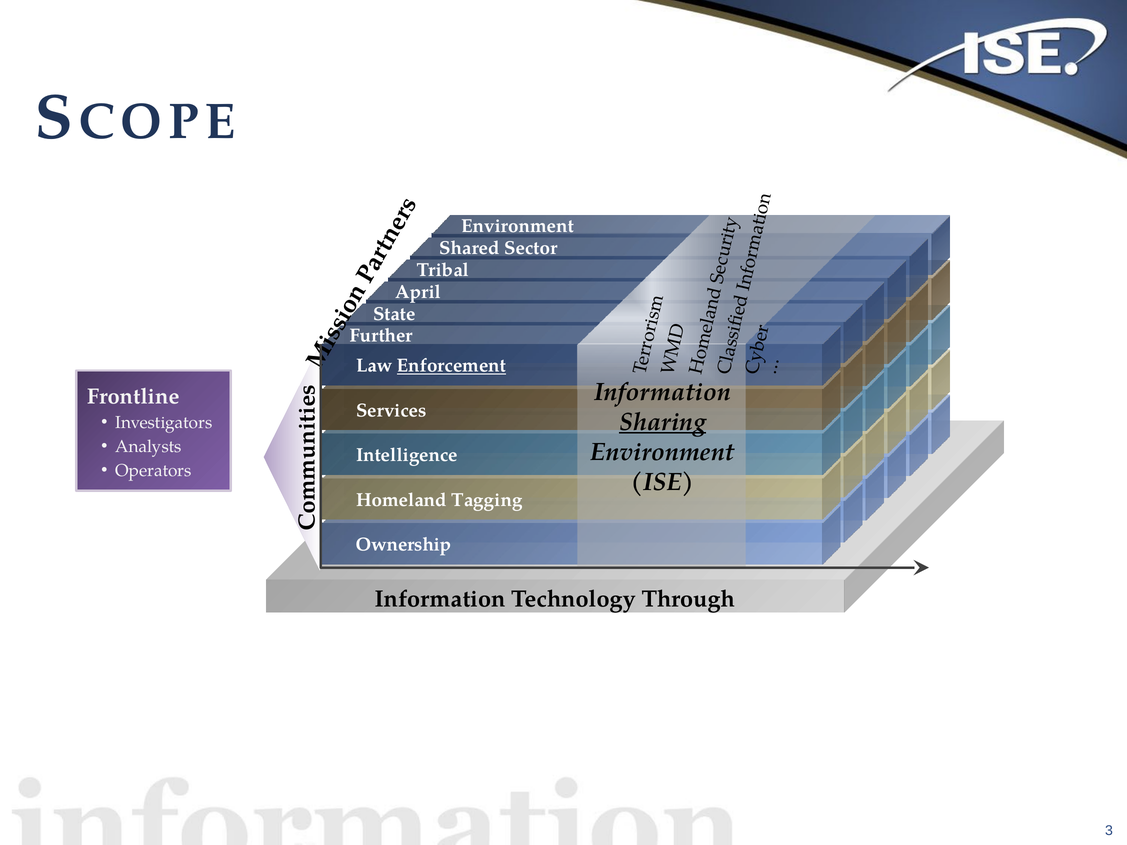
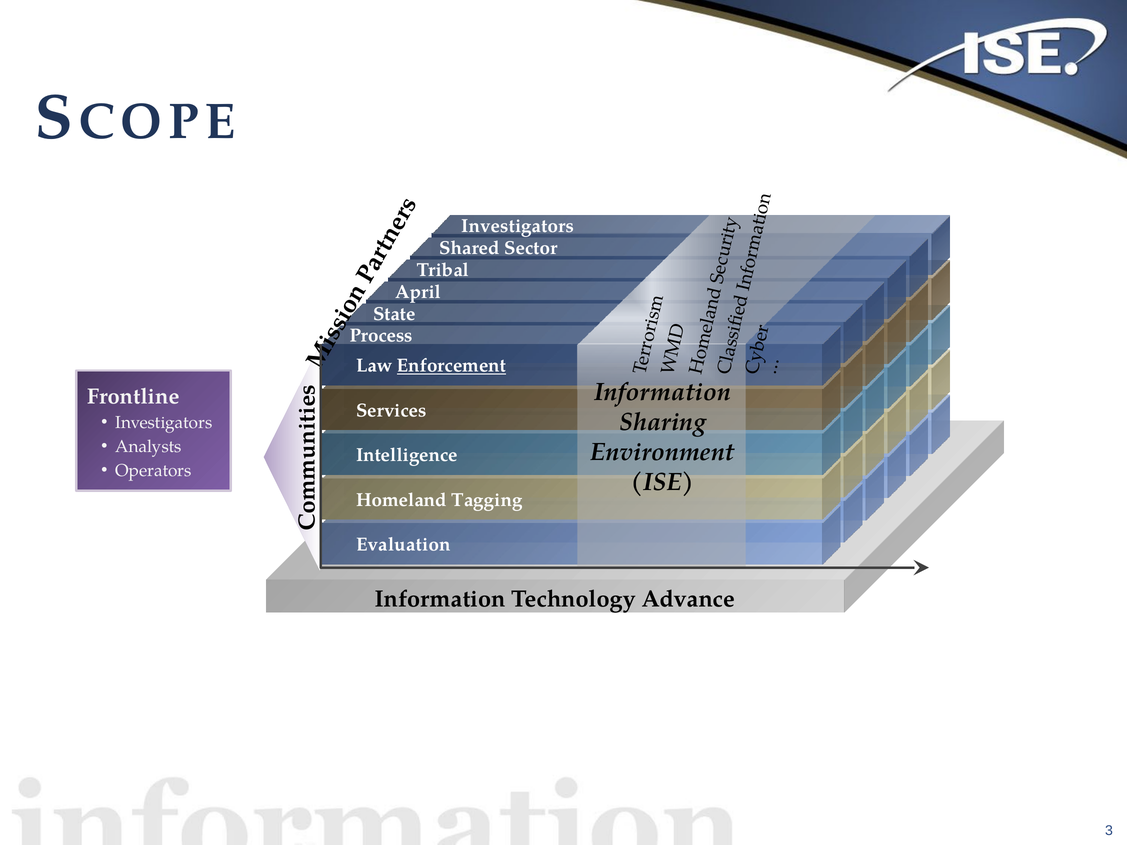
Environment: Environment -> Investigators (518, 226)
Further: Further -> Process (381, 336)
Sharing underline: present -> none (663, 422)
Ownership: Ownership -> Evaluation (403, 545)
Through: Through -> Advance (688, 599)
